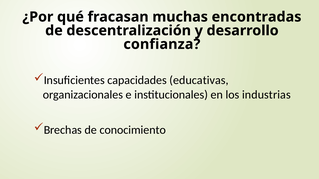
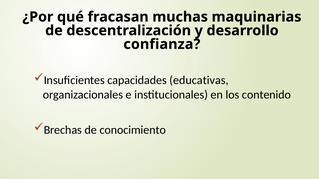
encontradas: encontradas -> maquinarias (257, 17)
industrias: industrias -> contenido (267, 95)
